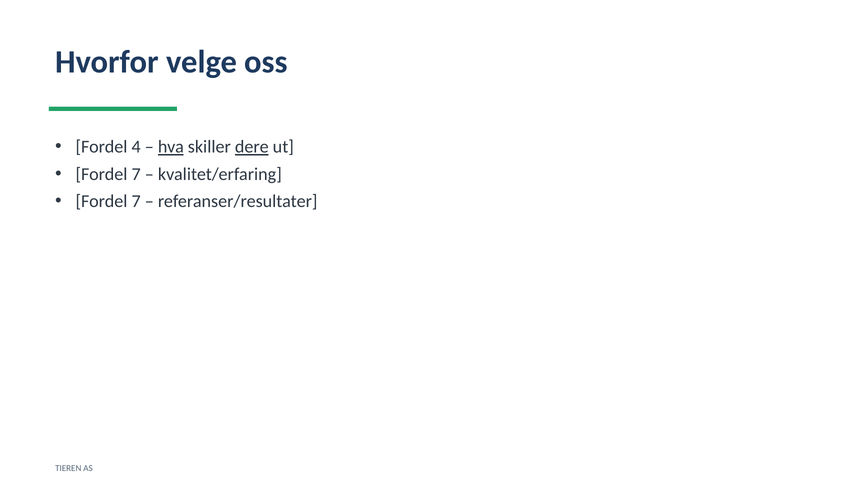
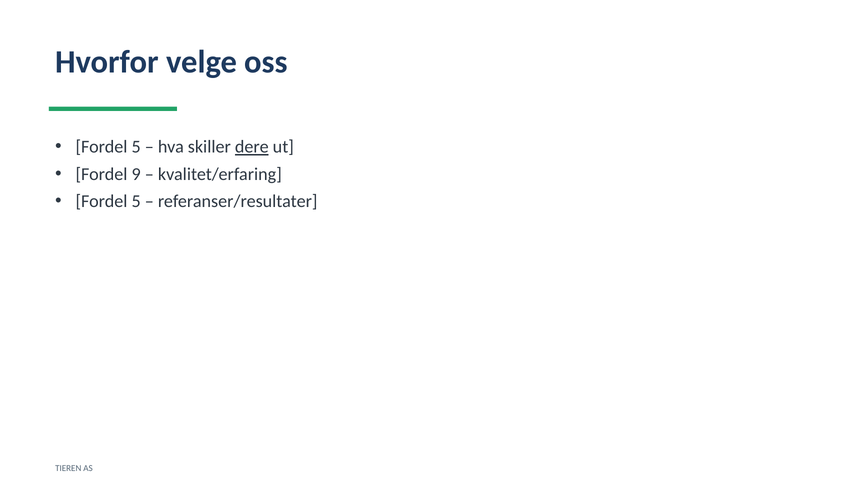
4: 4 -> 5 (136, 147)
hva underline: present -> none (171, 147)
7: 7 -> 9 (136, 174)
7: 7 -> 5 (136, 201)
